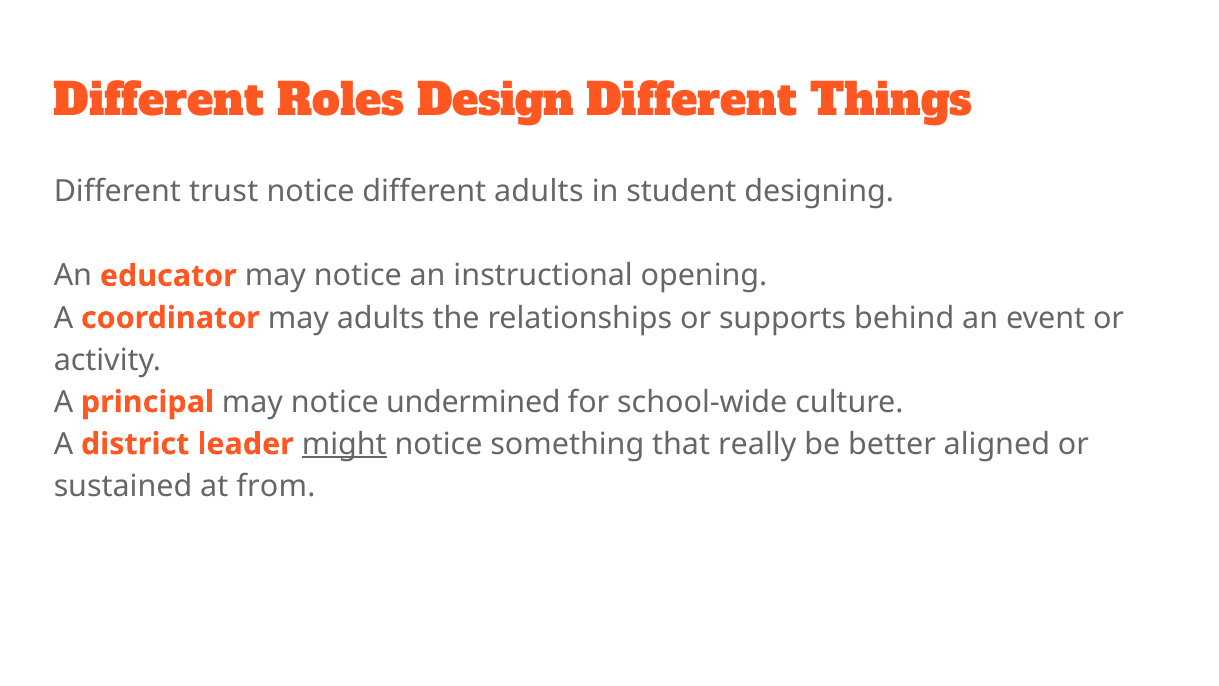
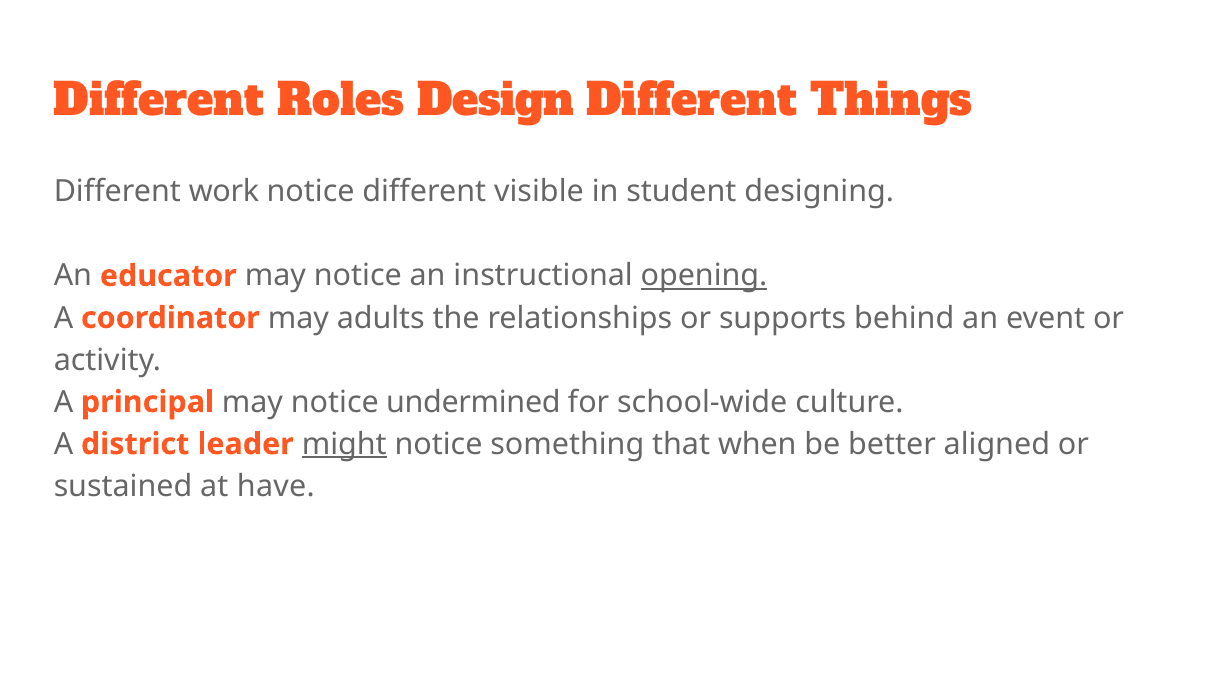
trust: trust -> work (224, 192)
different adults: adults -> visible (539, 192)
opening underline: none -> present (704, 276)
really: really -> when (757, 444)
from: from -> have (276, 486)
